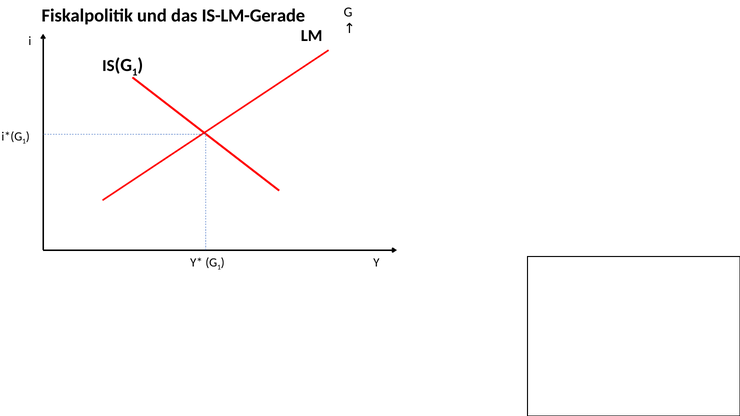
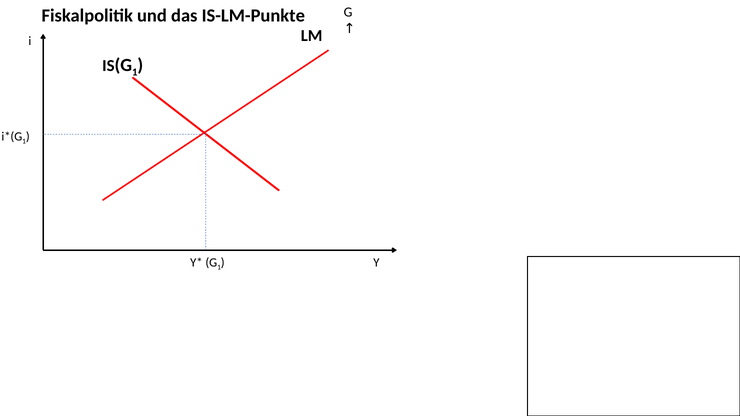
IS-LM-Gerade: IS-LM-Gerade -> IS-LM-Punkte (253, 16)
